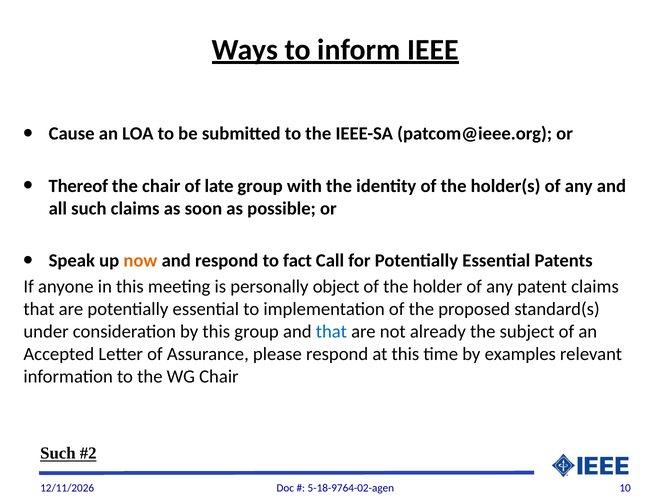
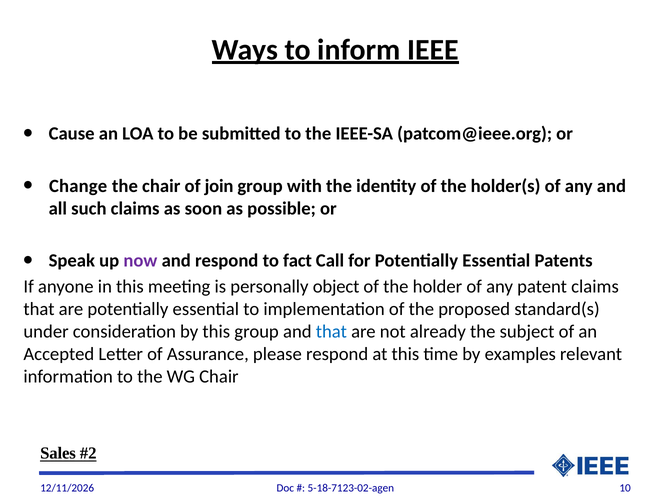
Thereof: Thereof -> Change (78, 186)
late: late -> join (219, 186)
now colour: orange -> purple (140, 260)
Such: Such -> Sales (58, 453)
5-18-9764-02-agen: 5-18-9764-02-agen -> 5-18-7123-02-agen (351, 487)
